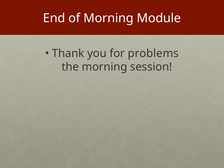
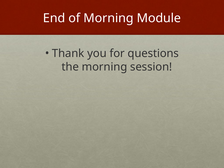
problems: problems -> questions (153, 53)
